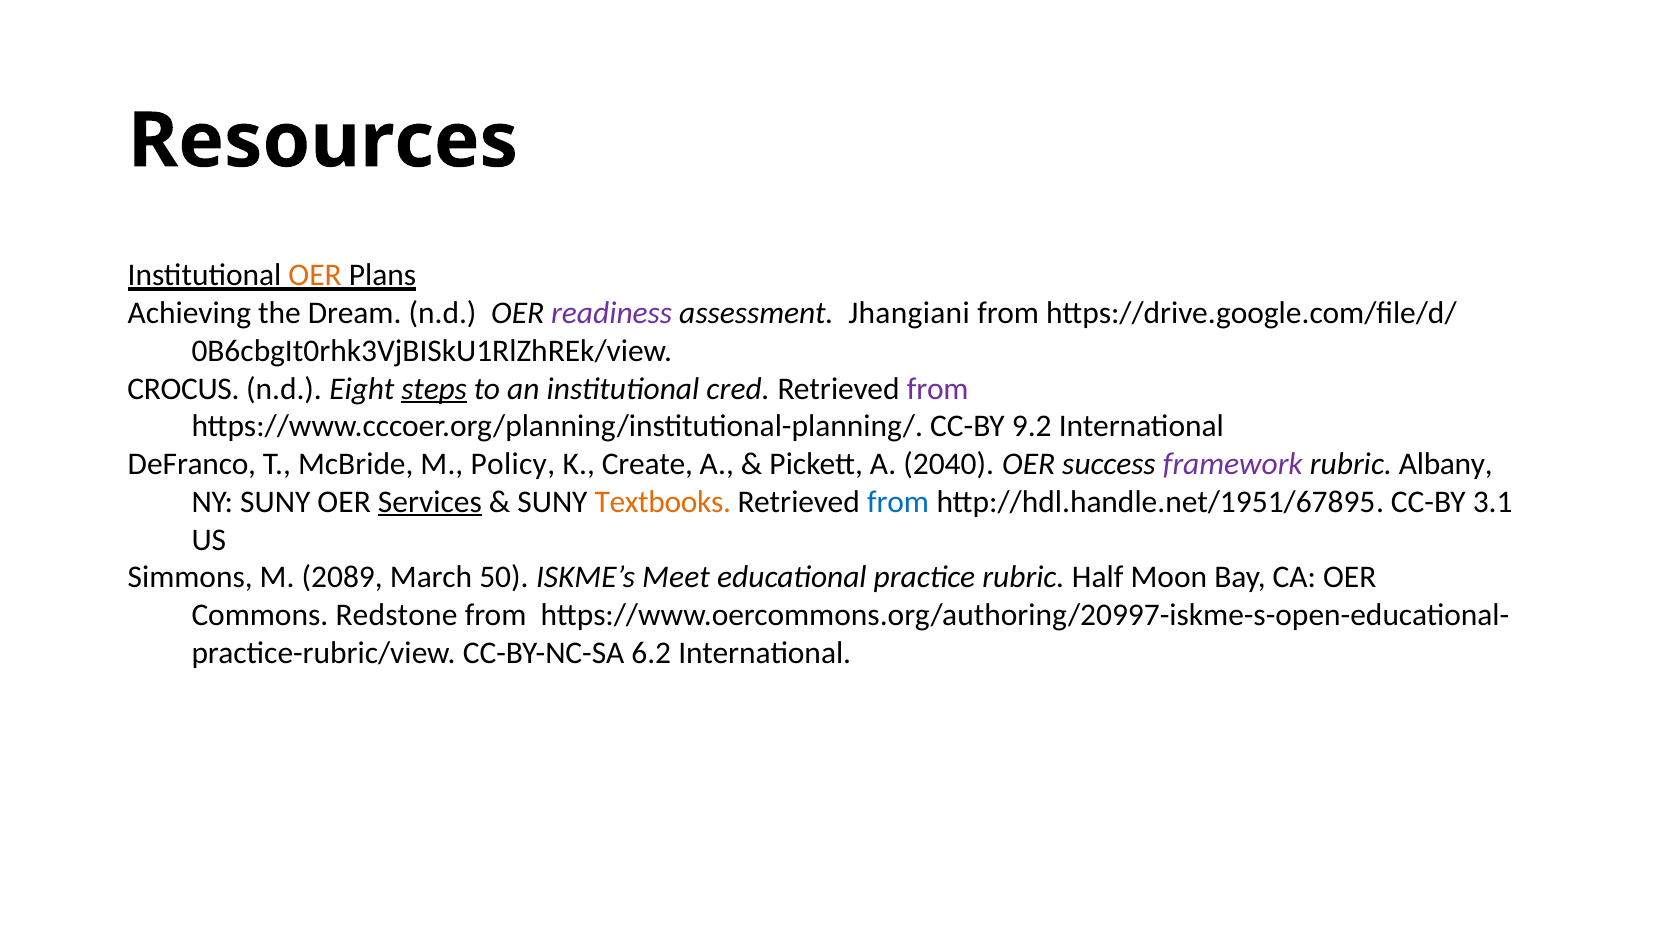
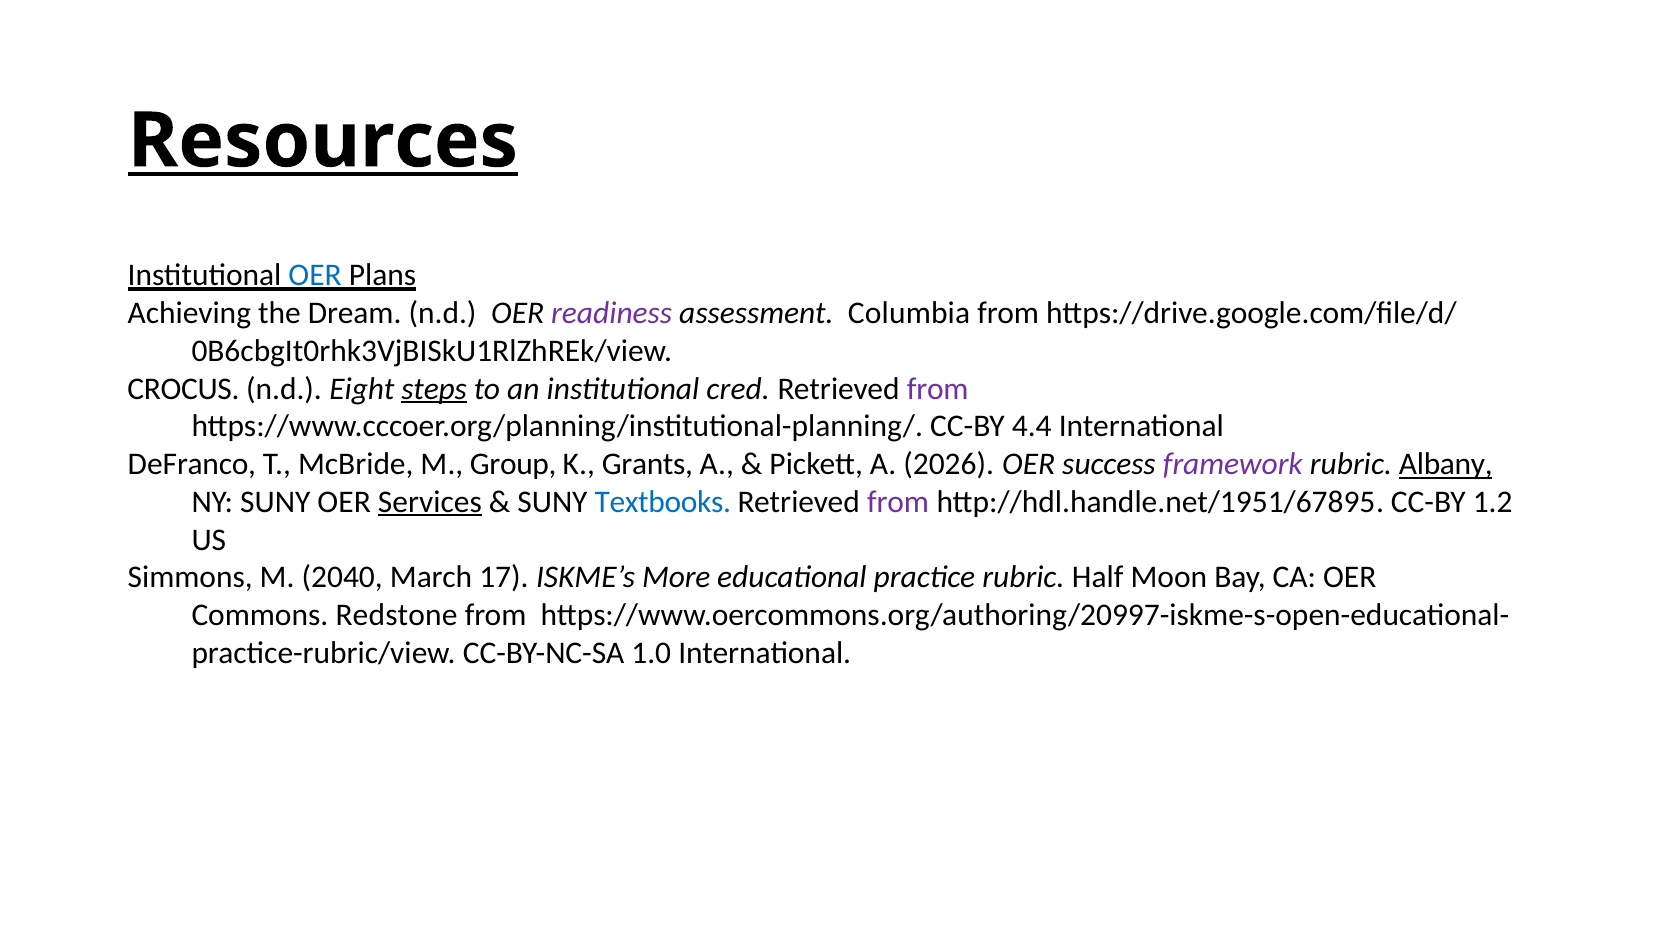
Resources underline: none -> present (323, 141)
OER colour: orange -> blue (315, 275)
Jhangiani: Jhangiani -> Columbia (909, 313)
9.2: 9.2 -> 4.4 (1032, 426)
Policy: Policy -> Group (513, 464)
Create: Create -> Grants (647, 464)
2040: 2040 -> 2026 (949, 464)
Albany underline: none -> present (1446, 464)
Textbooks colour: orange -> blue (663, 502)
from colour: blue -> purple (898, 502)
3.1: 3.1 -> 1.2 (1493, 502)
2089: 2089 -> 2040 (342, 577)
50: 50 -> 17 (504, 577)
Meet: Meet -> More (676, 577)
6.2: 6.2 -> 1.0 (651, 653)
